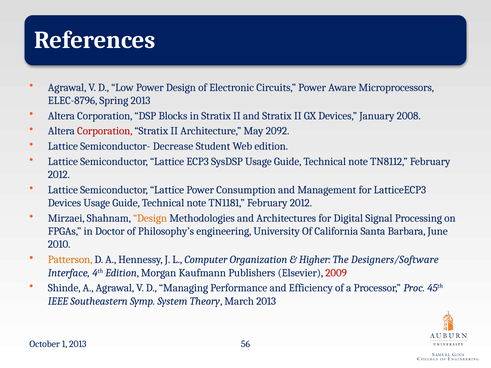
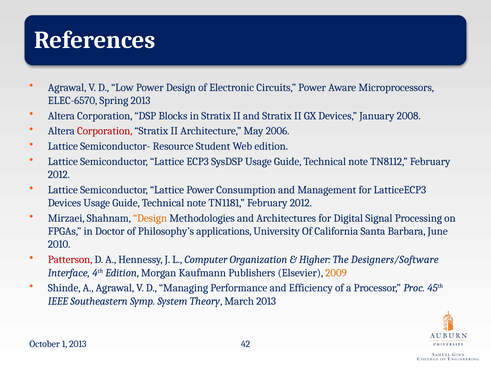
ELEC-8796: ELEC-8796 -> ELEC-6570 (73, 101)
2092: 2092 -> 2006 (278, 131)
Decrease: Decrease -> Resource (173, 146)
engineering: engineering -> applications (224, 231)
Patterson colour: orange -> red (70, 260)
2009 colour: red -> orange (336, 273)
56: 56 -> 42 (246, 344)
